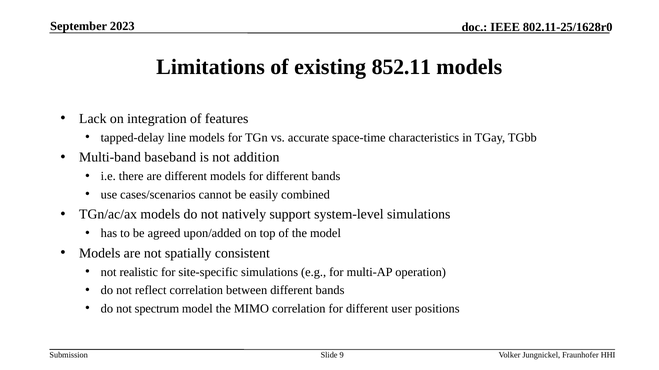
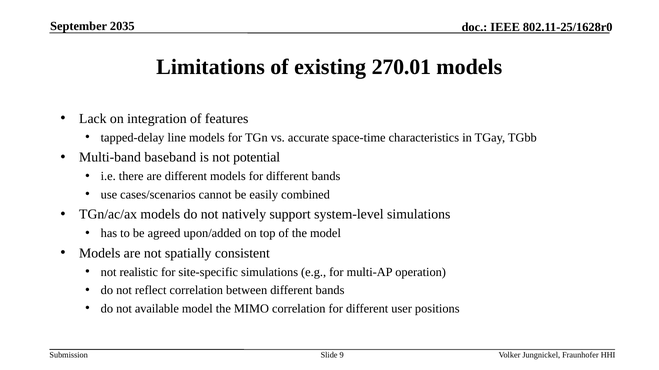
2023: 2023 -> 2035 (122, 26)
852.11: 852.11 -> 270.01 (401, 67)
addition: addition -> potential (257, 158)
spectrum: spectrum -> available (157, 309)
